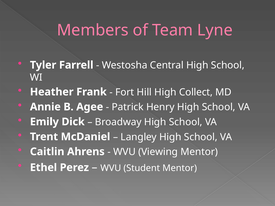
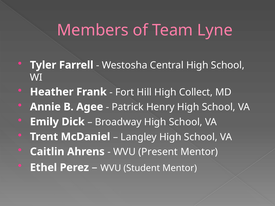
Viewing: Viewing -> Present (158, 152)
